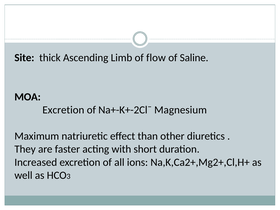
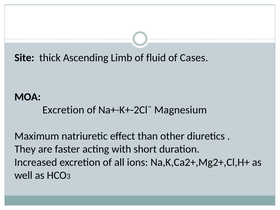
flow: flow -> fluid (156, 58)
Saline: Saline -> Cases (194, 58)
